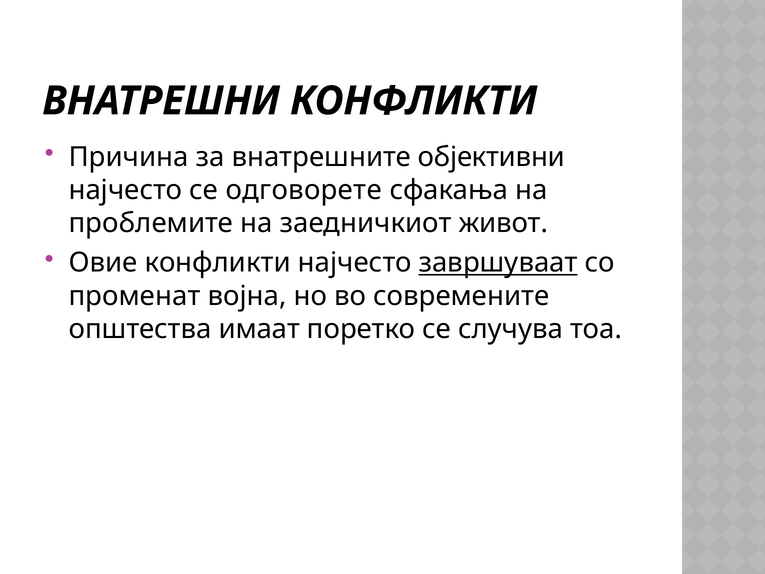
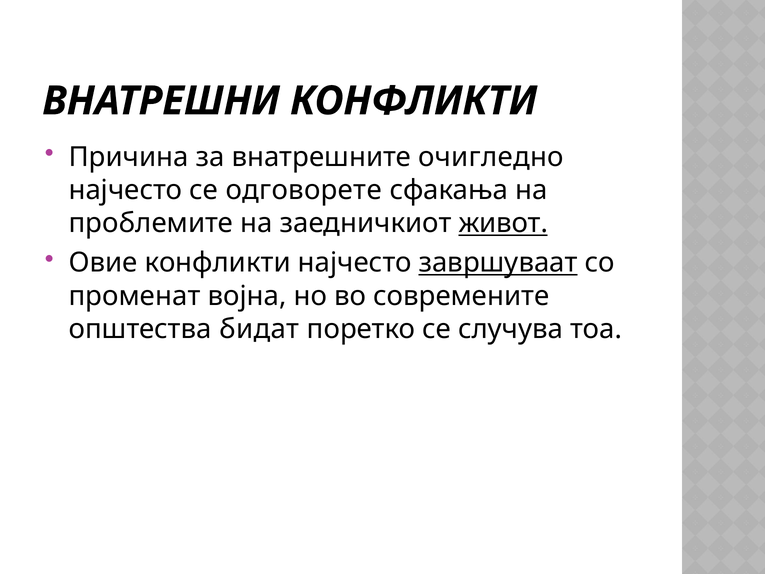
објективни: објективни -> очигледно (491, 157)
живот underline: none -> present (503, 223)
имаат: имаат -> бидат (259, 329)
